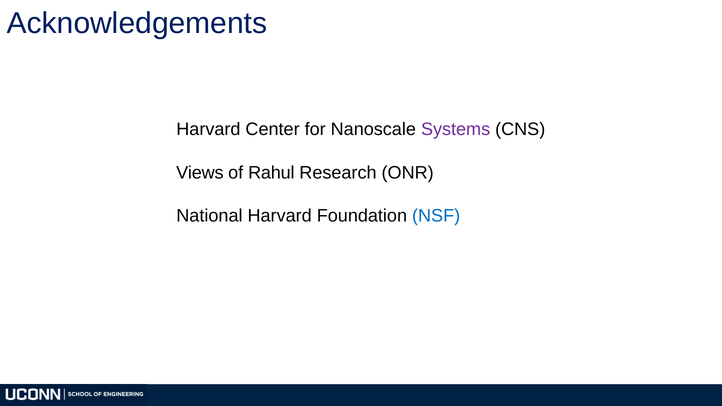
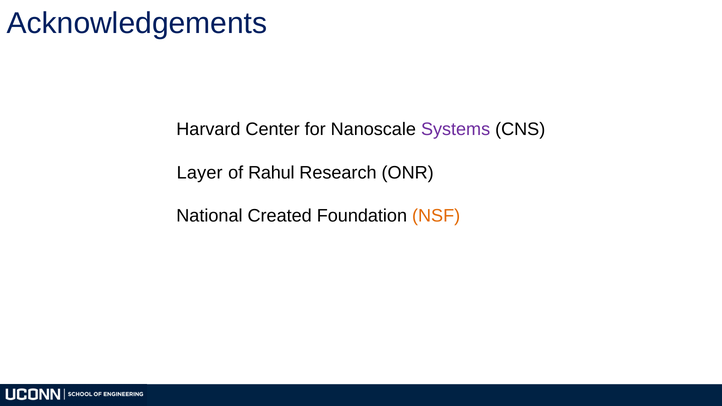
Views: Views -> Layer (200, 173)
National Harvard: Harvard -> Created (280, 216)
NSF colour: blue -> orange (436, 216)
